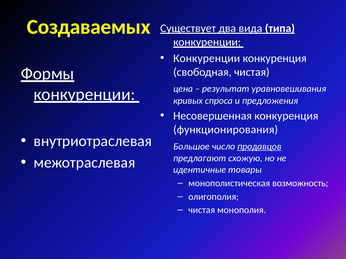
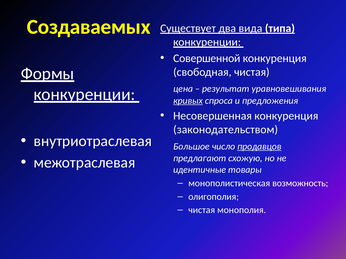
Конкуренции: Конкуренции -> Совершенной (207, 58)
кривых underline: none -> present (188, 101)
функционирования: функционирования -> законодательством (226, 130)
